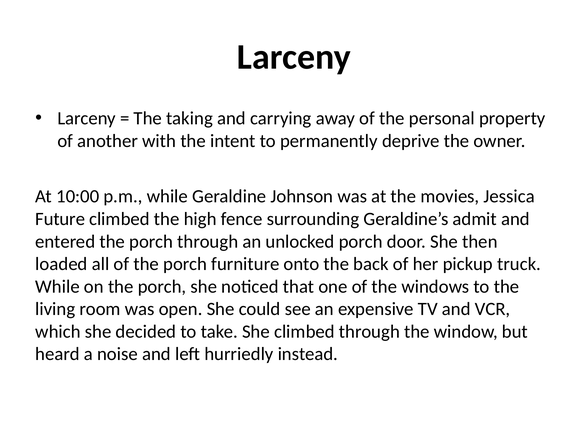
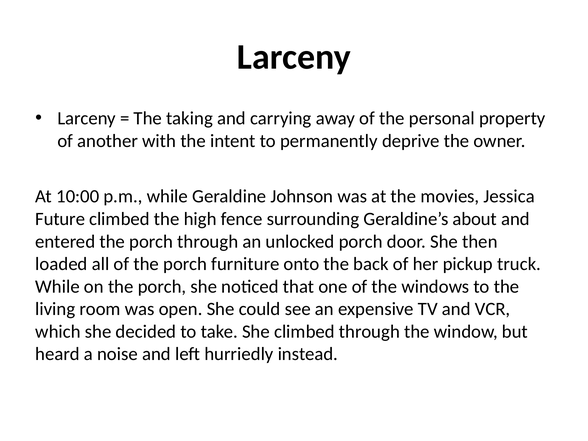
admit: admit -> about (475, 219)
